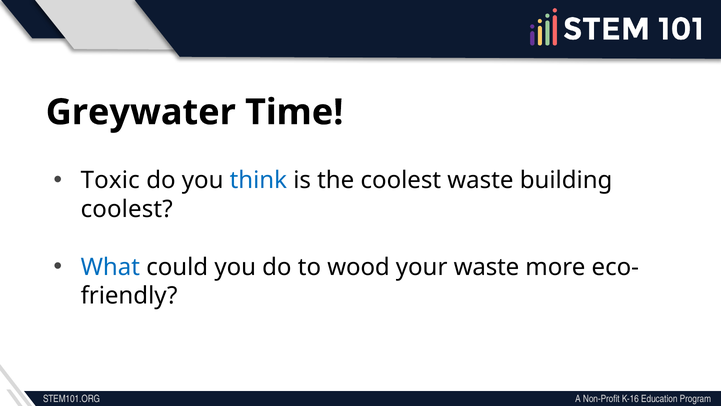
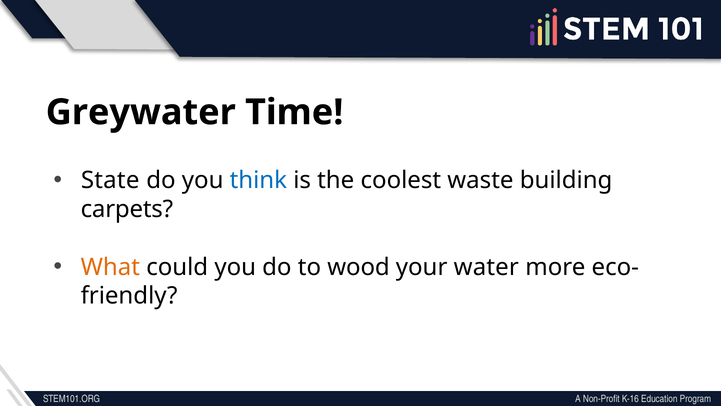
Toxic: Toxic -> State (110, 180)
coolest: coolest -> carpets (127, 209)
What colour: blue -> orange (110, 267)
your waste: waste -> water (486, 267)
